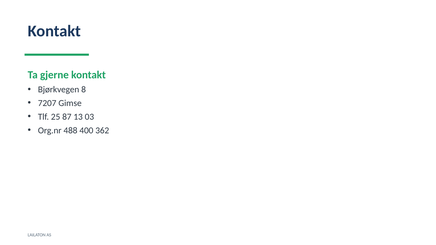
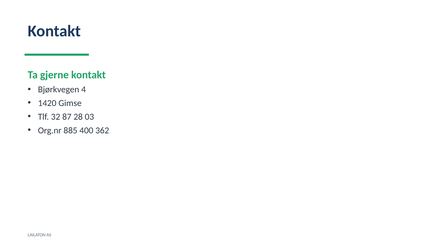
8: 8 -> 4 (84, 90)
7207: 7207 -> 1420 (47, 103)
25: 25 -> 32 (56, 117)
13: 13 -> 28 (78, 117)
488: 488 -> 885 (70, 131)
